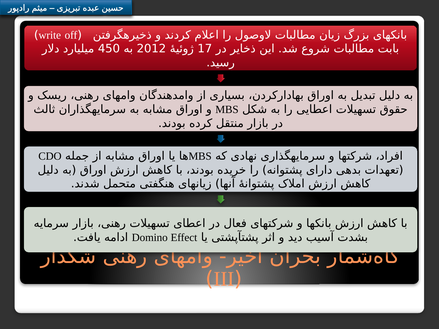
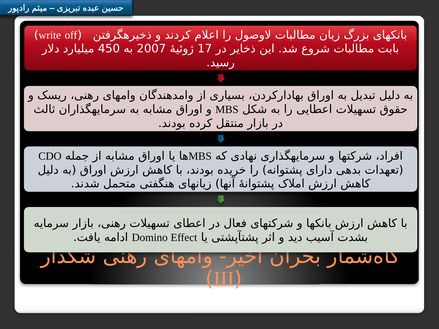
2012: 2012 -> 2007 (151, 49)
